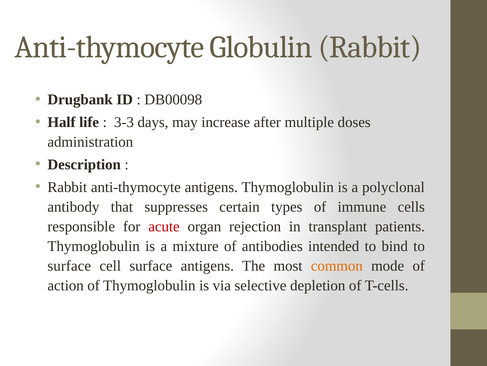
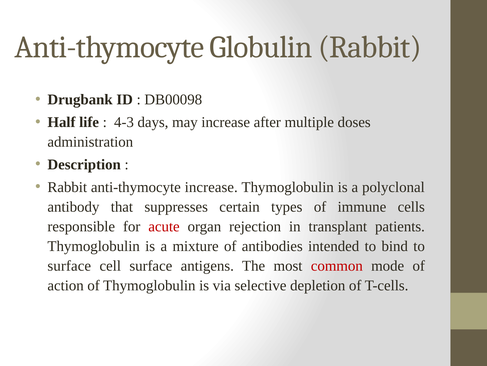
3-3: 3-3 -> 4-3 (124, 122)
anti-thymocyte antigens: antigens -> increase (211, 187)
common colour: orange -> red (337, 265)
